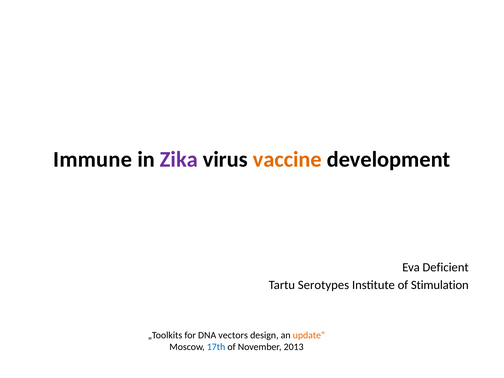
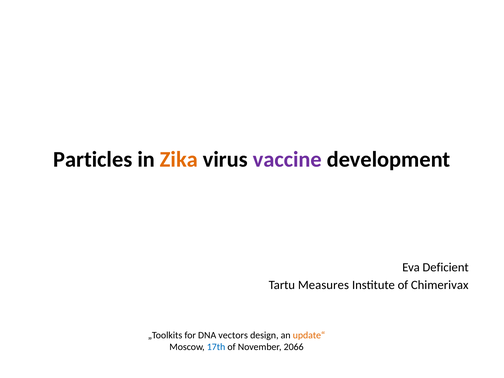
Immune: Immune -> Particles (93, 160)
Zika colour: purple -> orange (179, 160)
vaccine colour: orange -> purple (287, 160)
Serotypes: Serotypes -> Measures (323, 285)
Stimulation: Stimulation -> Chimerivax (440, 285)
2013: 2013 -> 2066 (294, 347)
